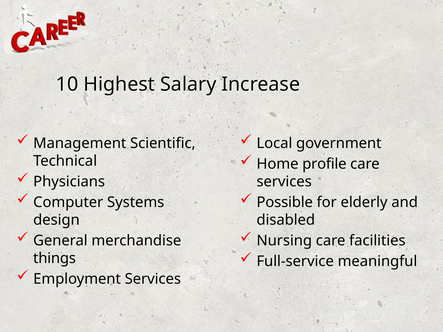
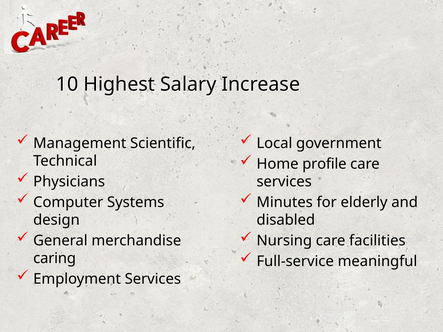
Possible: Possible -> Minutes (285, 202)
things: things -> caring (55, 259)
